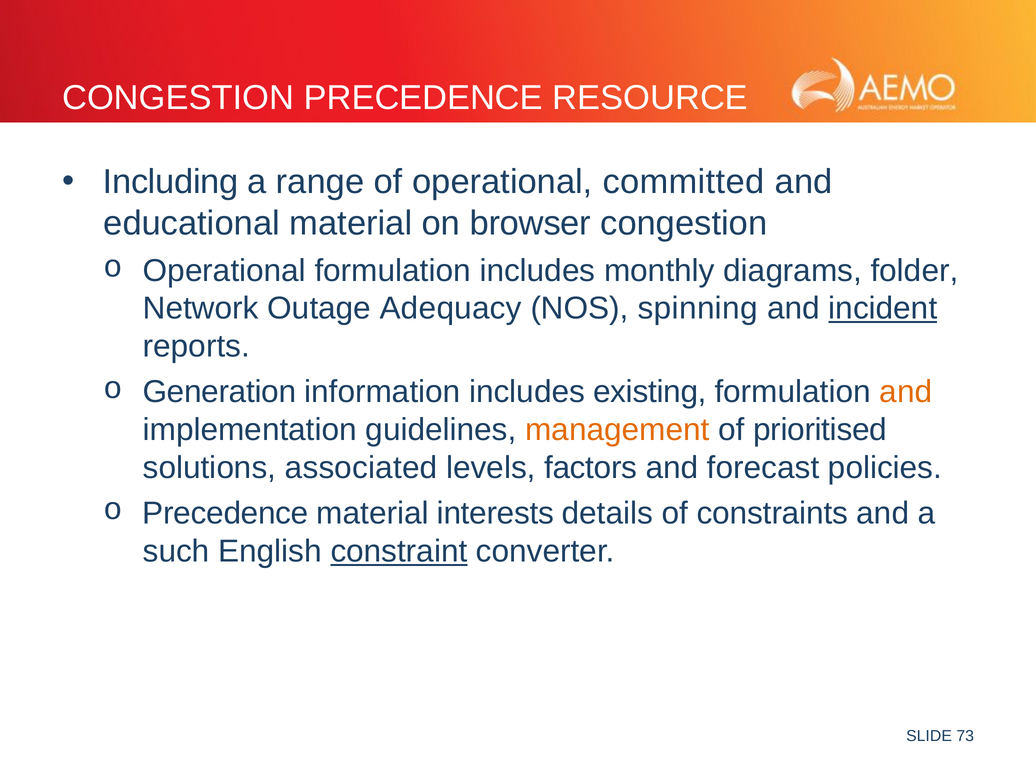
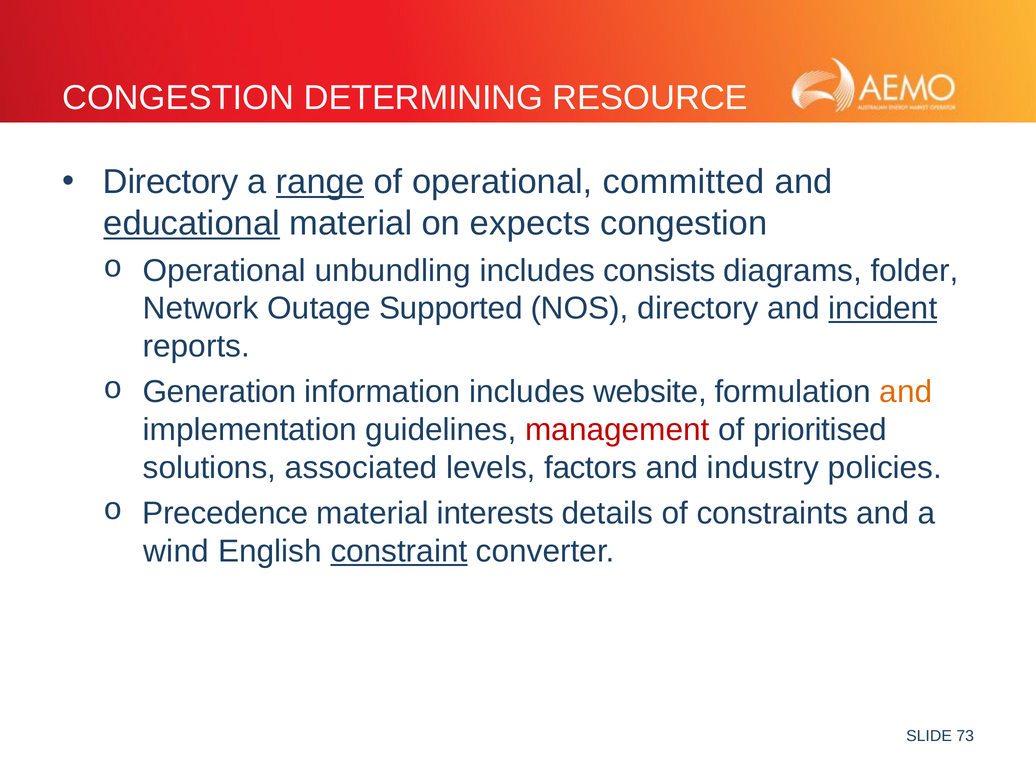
CONGESTION PRECEDENCE: PRECEDENCE -> DETERMINING (423, 98)
Including: Including -> Directory (171, 182)
range underline: none -> present (320, 182)
educational underline: none -> present (192, 224)
browser: browser -> expects (530, 224)
Operational formulation: formulation -> unbundling (393, 271)
monthly: monthly -> consists (659, 271)
Adequacy: Adequacy -> Supported (451, 309)
NOS spinning: spinning -> directory (698, 309)
existing: existing -> website (650, 392)
management colour: orange -> red (617, 430)
forecast: forecast -> industry (763, 468)
such: such -> wind (176, 551)
